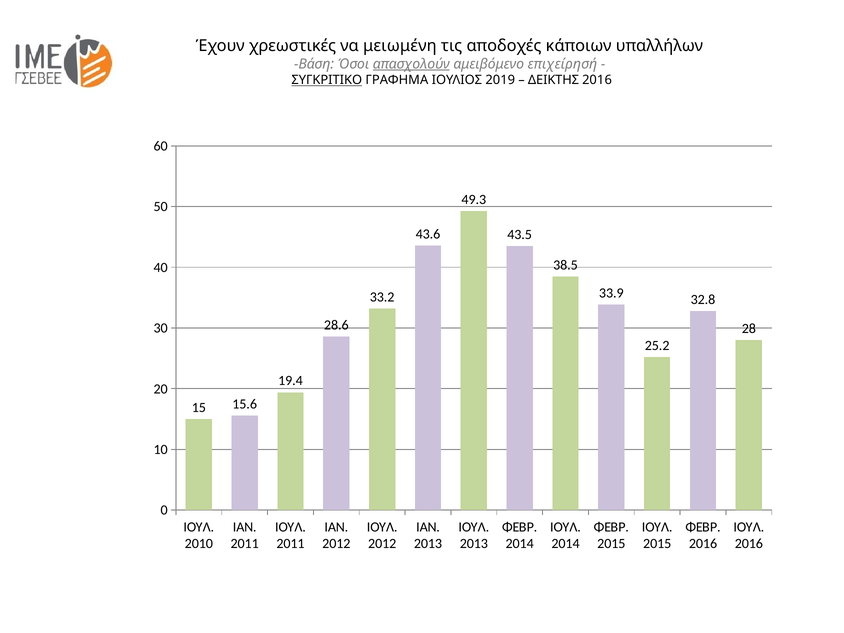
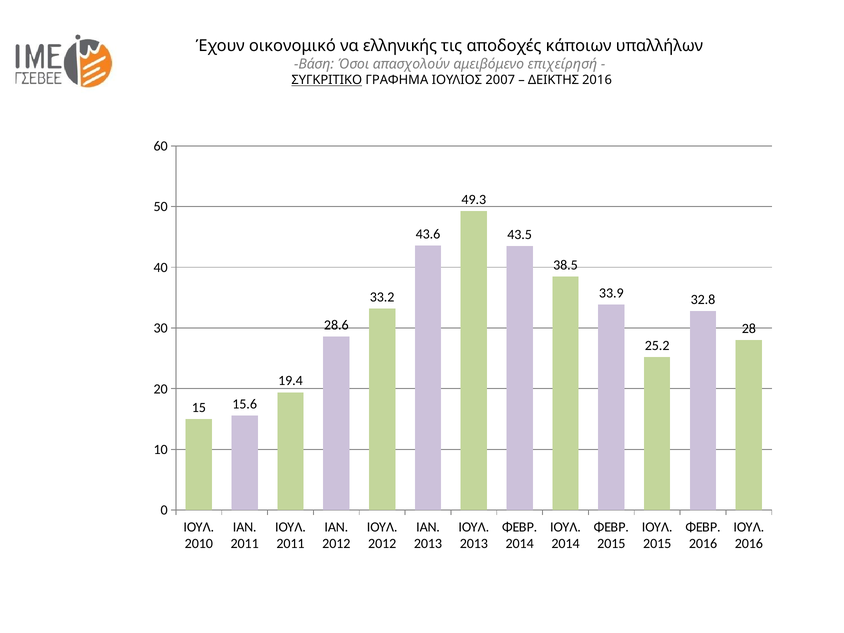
χρεωστικές: χρεωστικές -> οικονομικό (292, 46)
μειωμένη: μειωμένη -> ελληνικής (400, 46)
απασχολούν underline: present -> none (411, 64)
2019: 2019 -> 2007 (500, 80)
